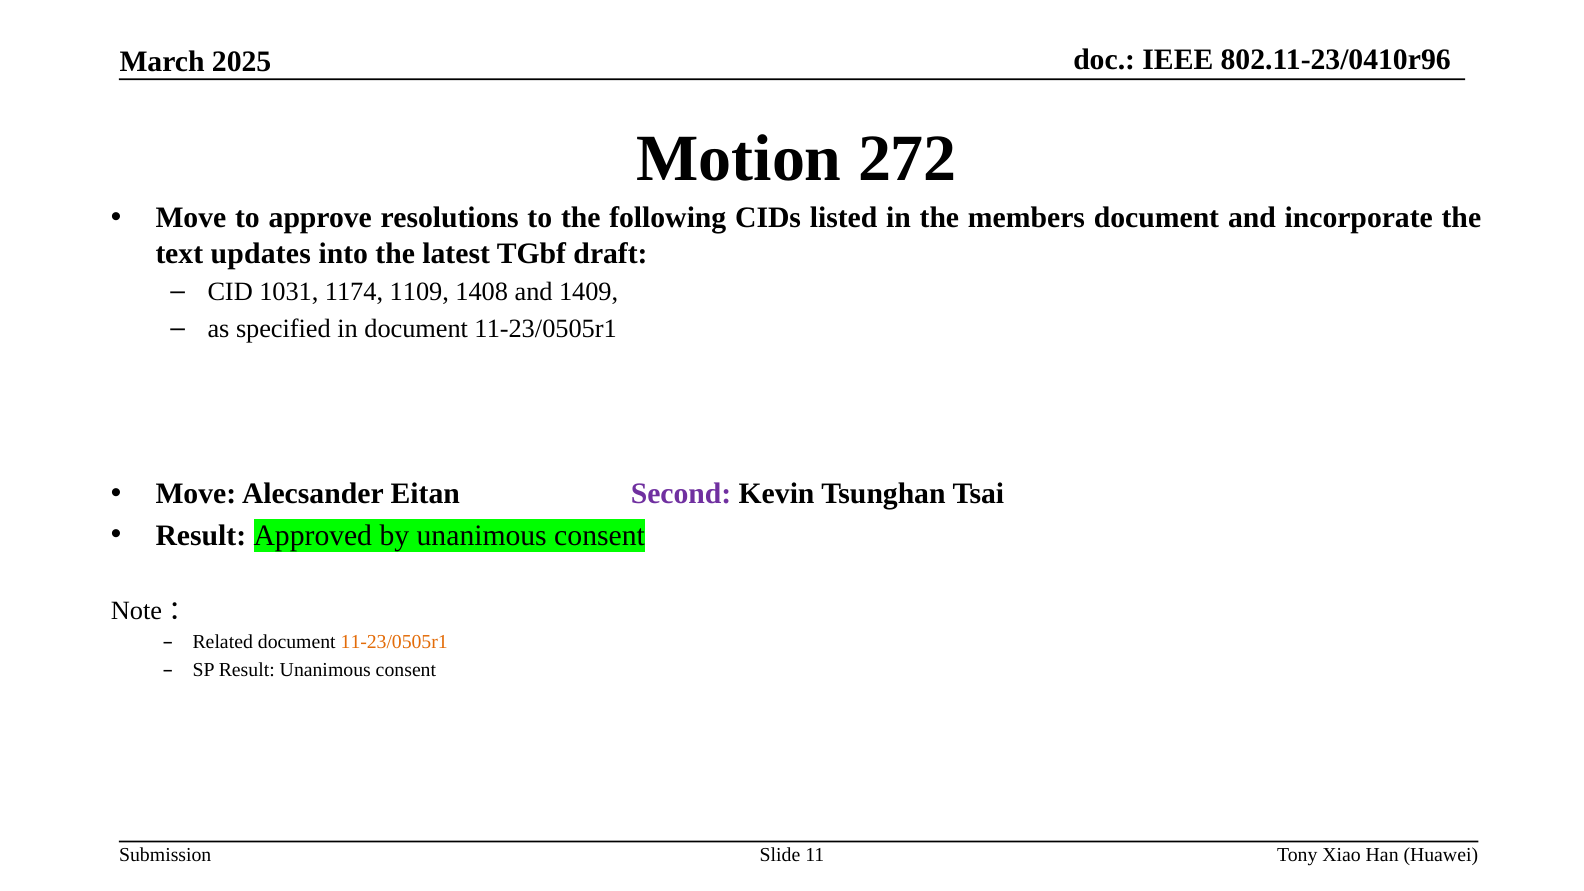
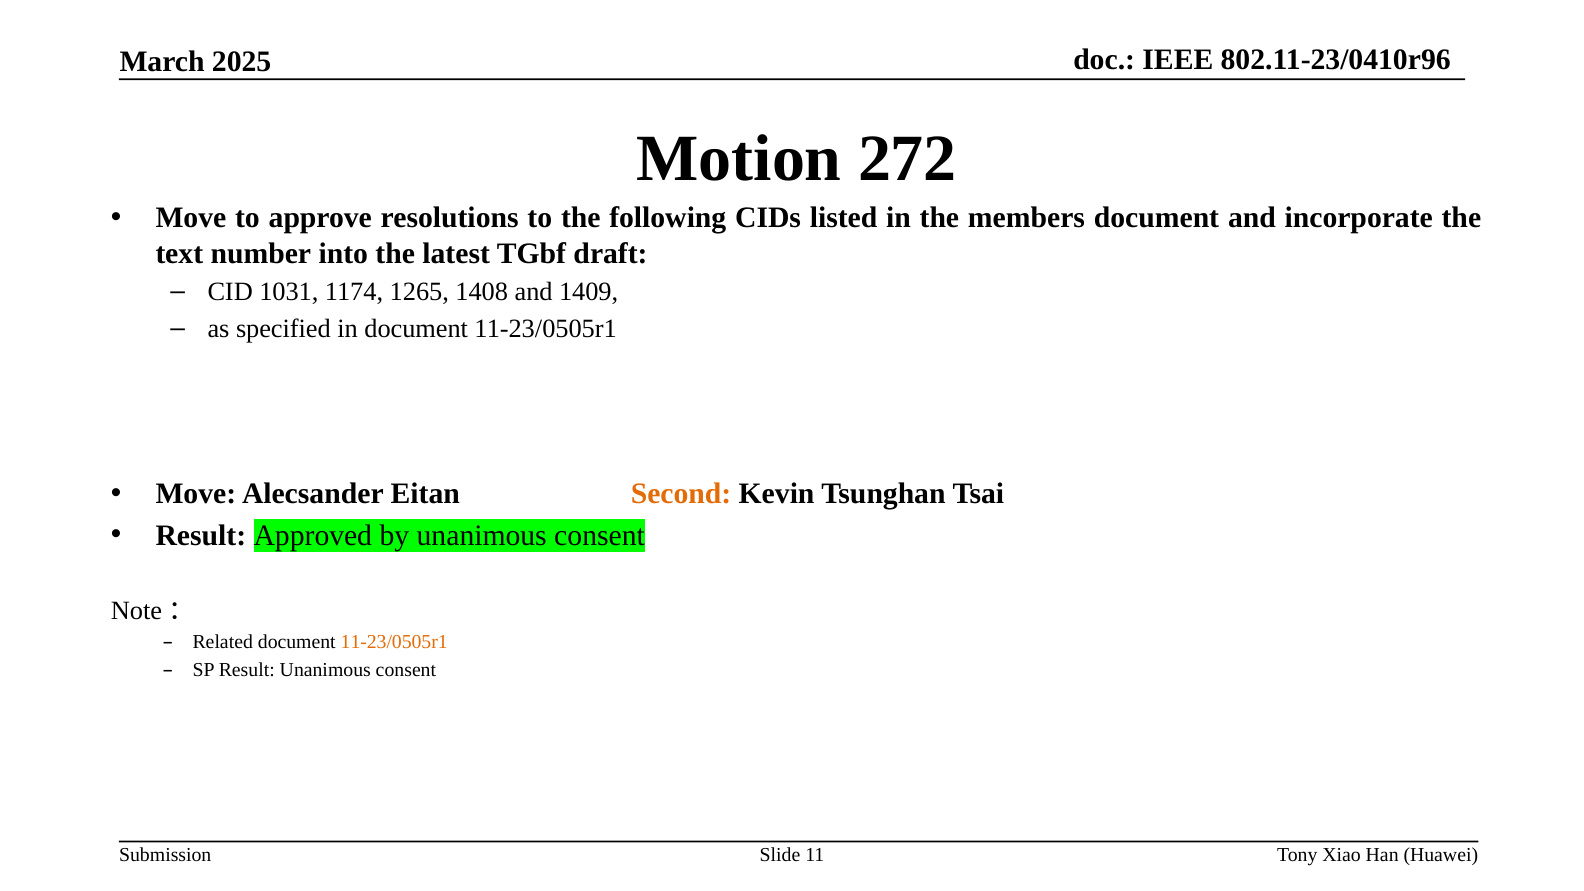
updates: updates -> number (261, 254)
1109: 1109 -> 1265 (419, 292)
Second colour: purple -> orange (681, 494)
